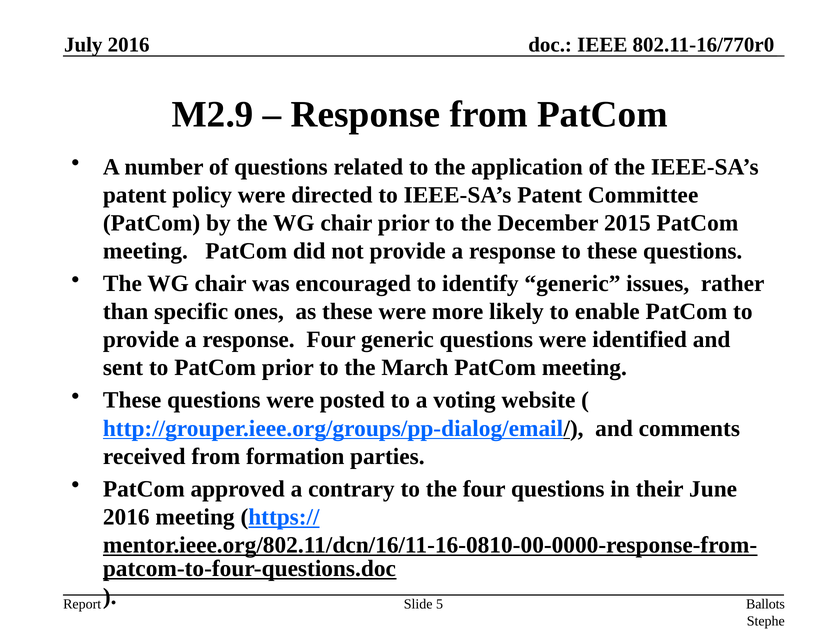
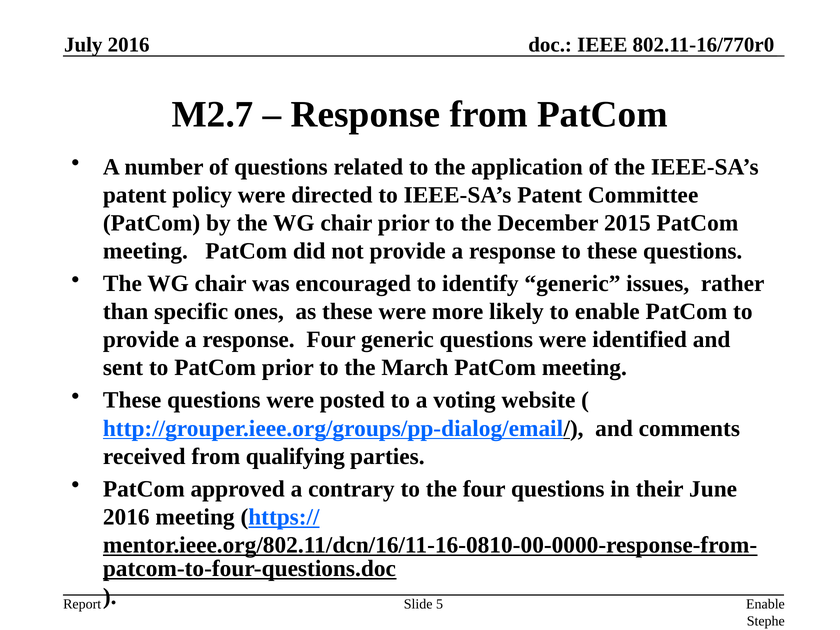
M2.9: M2.9 -> M2.7 (213, 115)
formation: formation -> qualifying (295, 456)
Ballots: Ballots -> Enable (765, 604)
